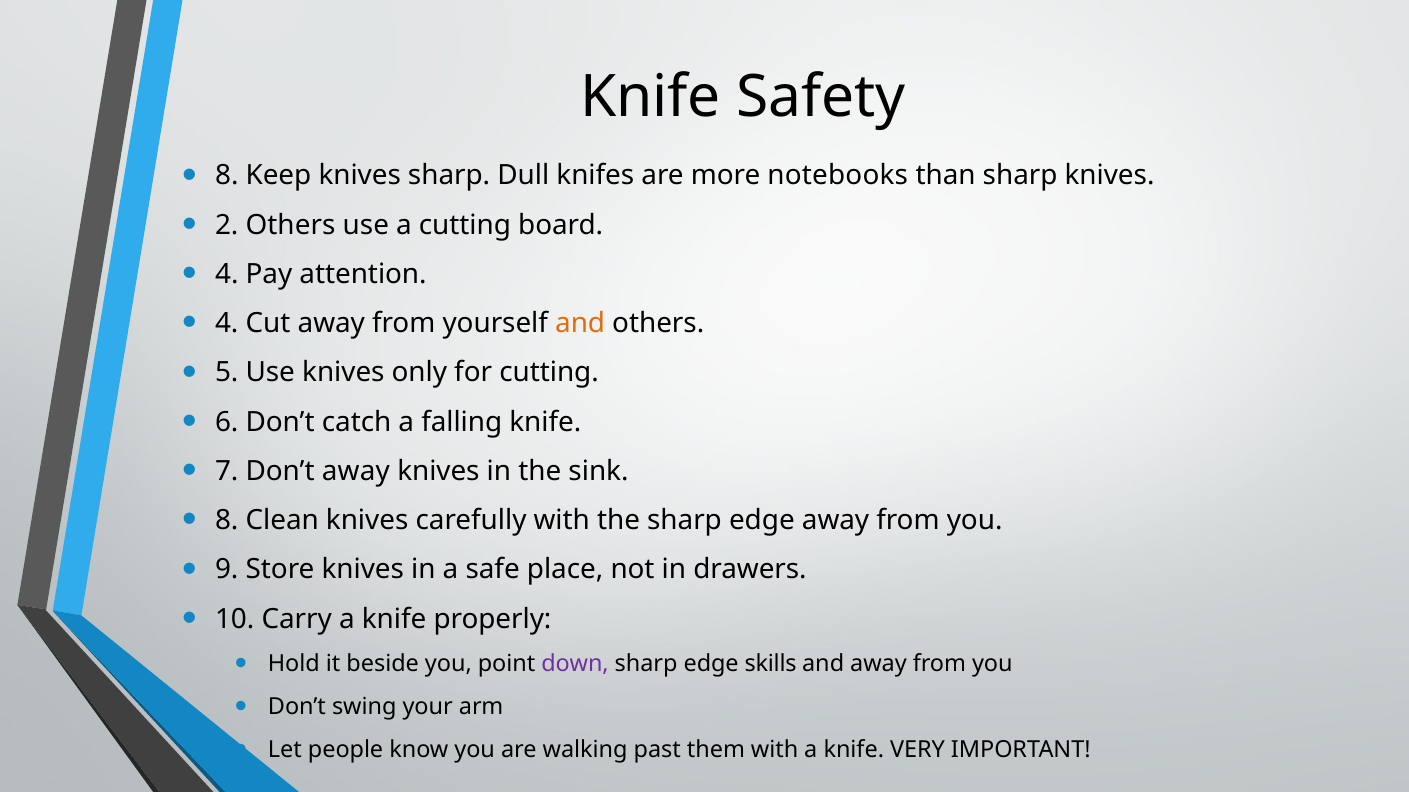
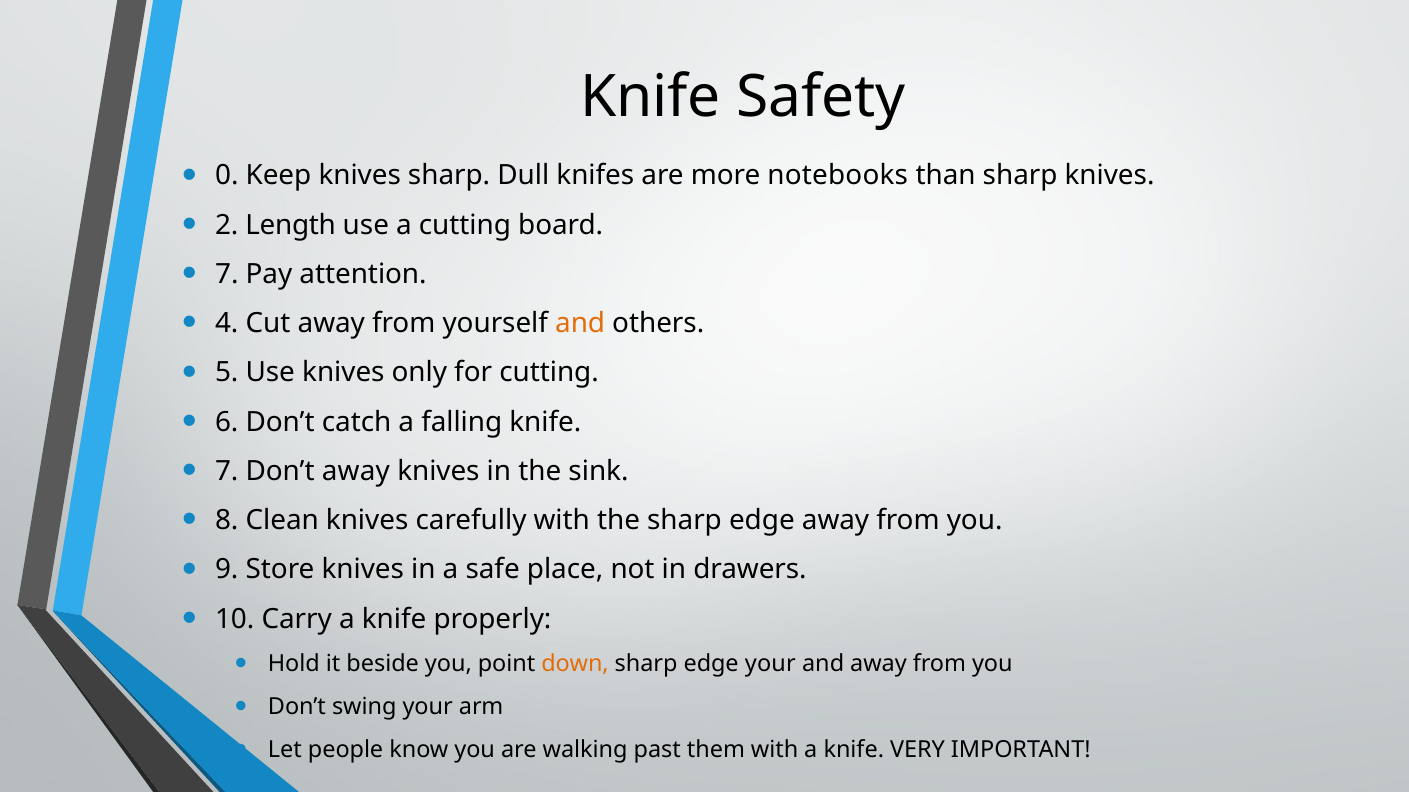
8: 8 -> 0 (227, 176)
2 Others: Others -> Length (291, 225)
4: 4 -> 7 (227, 274)
down colour: purple -> orange (575, 665)
edge skills: skills -> your (770, 665)
